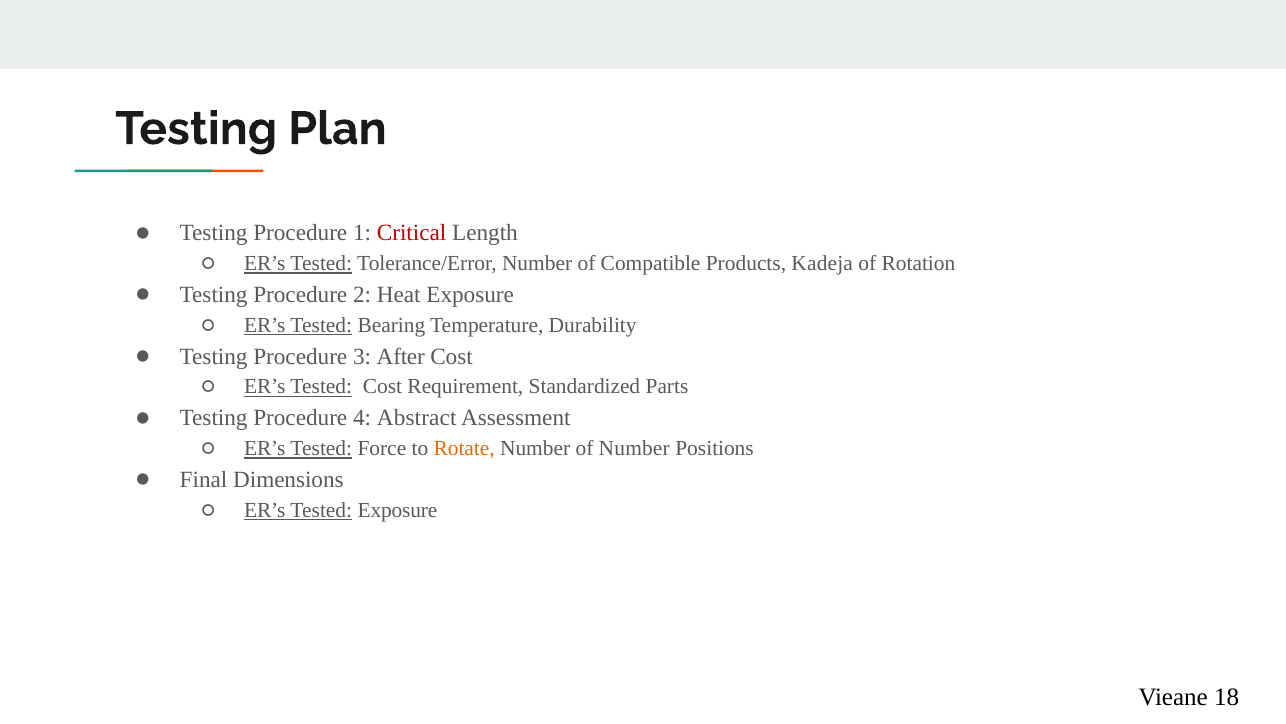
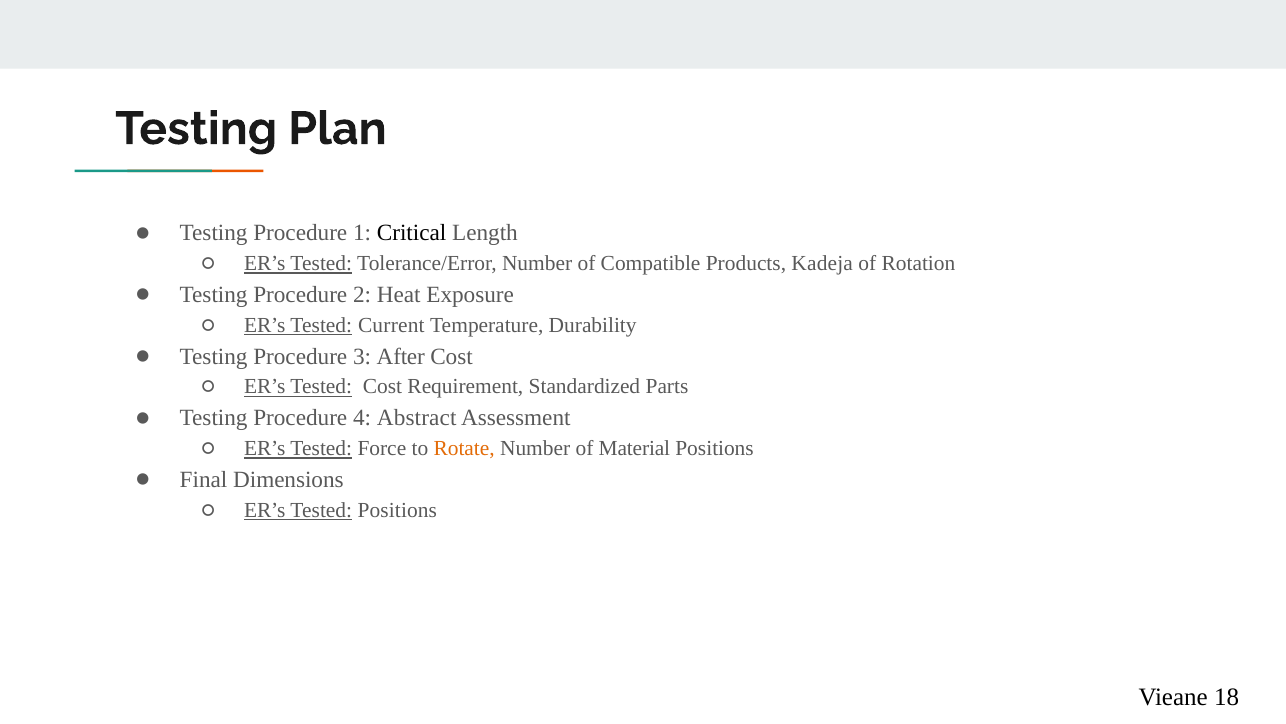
Critical colour: red -> black (412, 233)
Bearing: Bearing -> Current (391, 325)
of Number: Number -> Material (634, 448)
Tested Exposure: Exposure -> Positions (397, 510)
